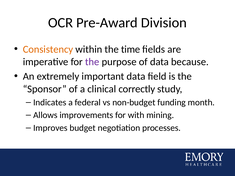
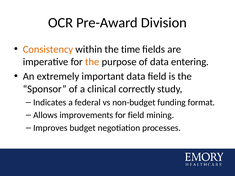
the colour: purple -> orange (92, 62)
because: because -> entering (190, 62)
month: month -> format (201, 103)
for with: with -> field (136, 115)
